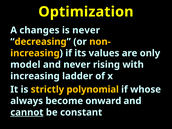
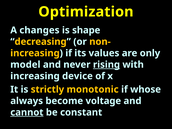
is never: never -> shape (86, 30)
rising underline: none -> present (106, 65)
ladder: ladder -> device (77, 76)
polynomial: polynomial -> monotonic (93, 89)
onward: onward -> voltage (103, 101)
